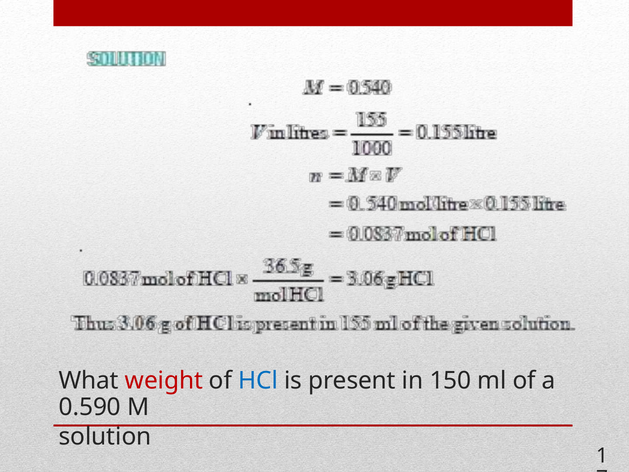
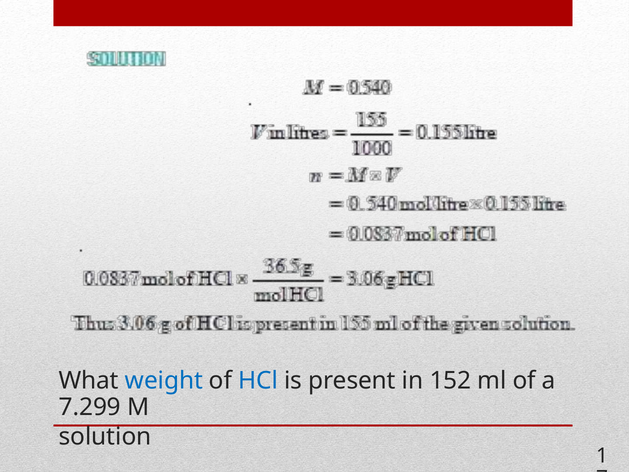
weight colour: red -> blue (164, 381)
150: 150 -> 152 (450, 381)
0.590: 0.590 -> 7.299 (90, 407)
